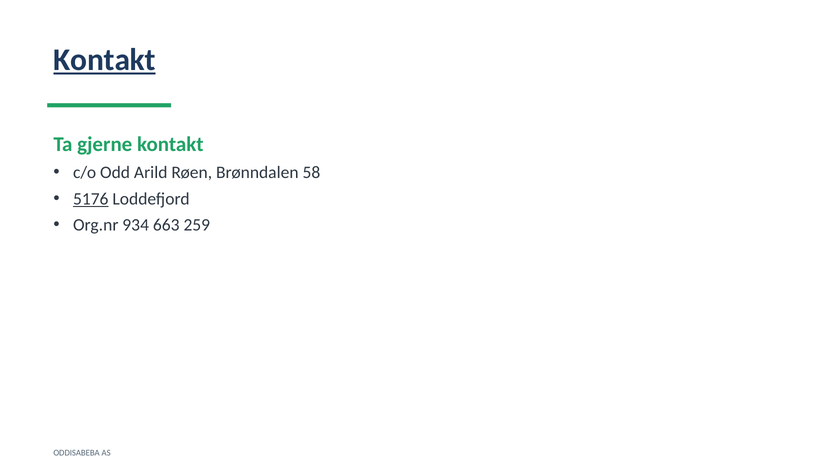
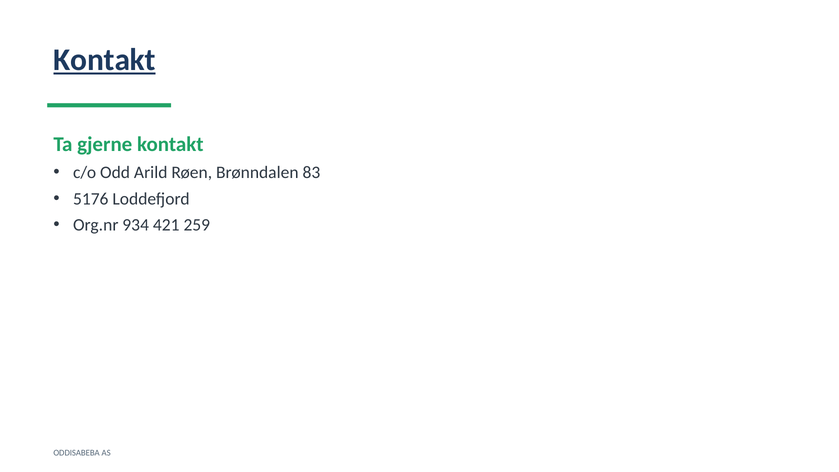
58: 58 -> 83 (311, 173)
5176 underline: present -> none (91, 199)
663: 663 -> 421 (166, 225)
